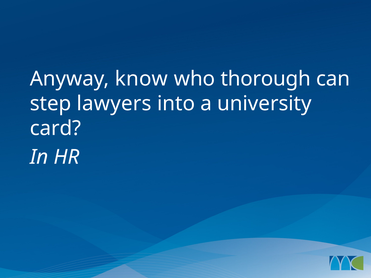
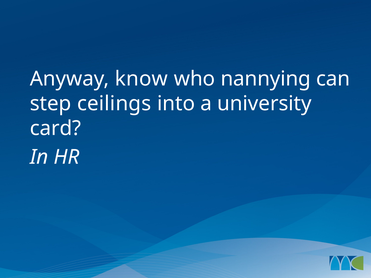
thorough: thorough -> nannying (266, 79)
lawyers: lawyers -> ceilings (114, 104)
